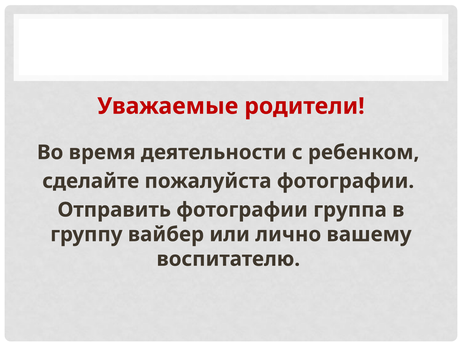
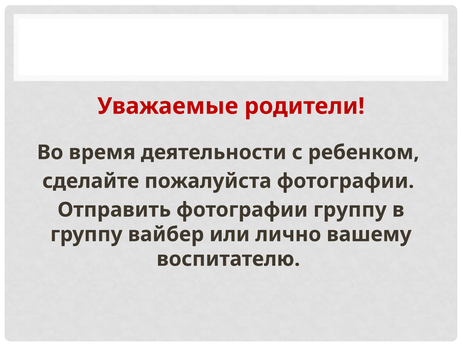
фотографии группа: группа -> группу (350, 210)
